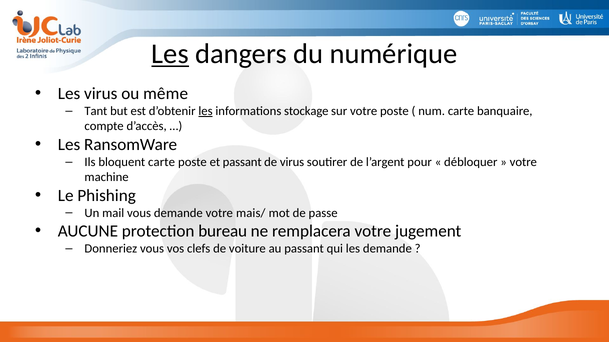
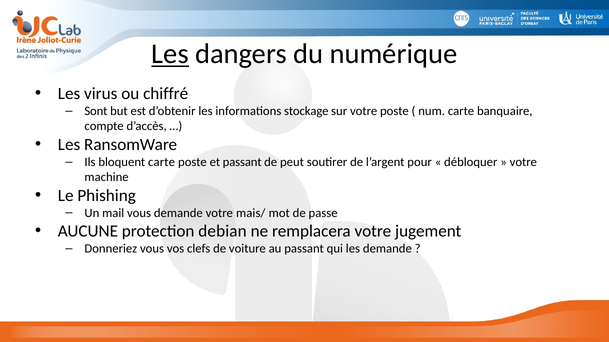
même: même -> chiffré (166, 94)
Tant: Tant -> Sont (96, 111)
les underline: present -> none (206, 111)
de virus: virus -> peut (292, 162)
bureau: bureau -> debian (223, 232)
